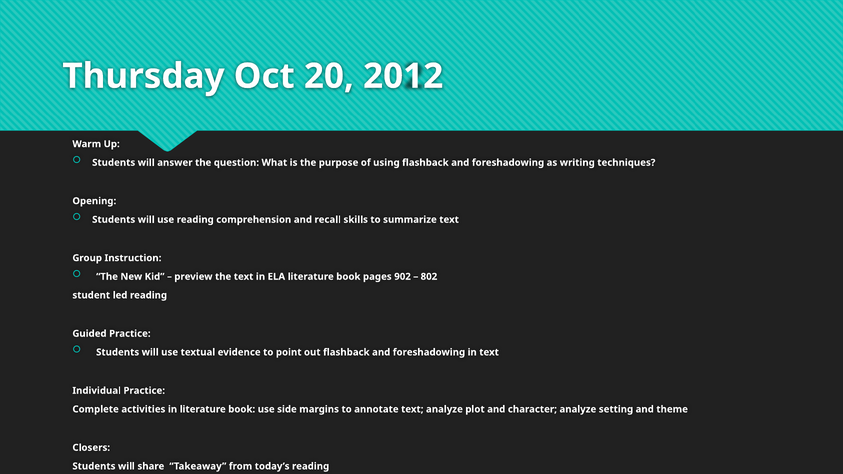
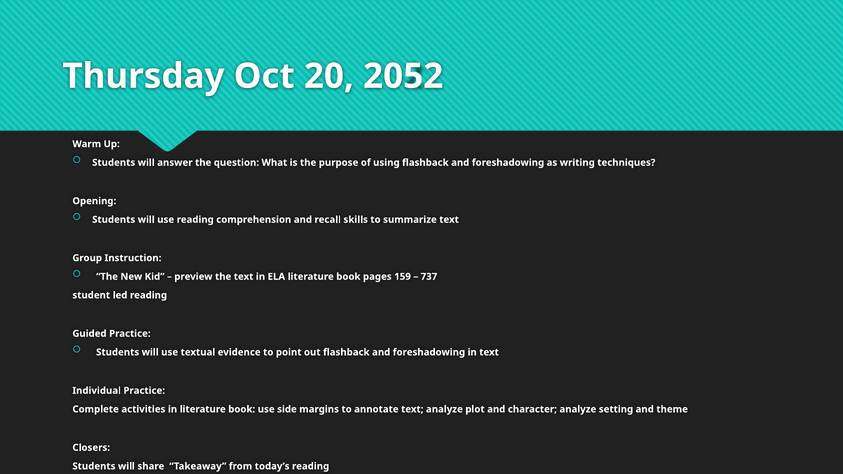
2012: 2012 -> 2052 (403, 76)
902: 902 -> 159 (403, 277)
802: 802 -> 737 (429, 277)
